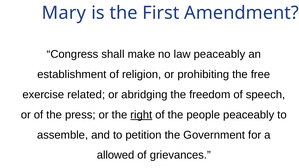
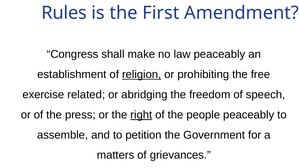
Mary: Mary -> Rules (64, 13)
religion underline: none -> present (142, 75)
allowed: allowed -> matters (116, 155)
